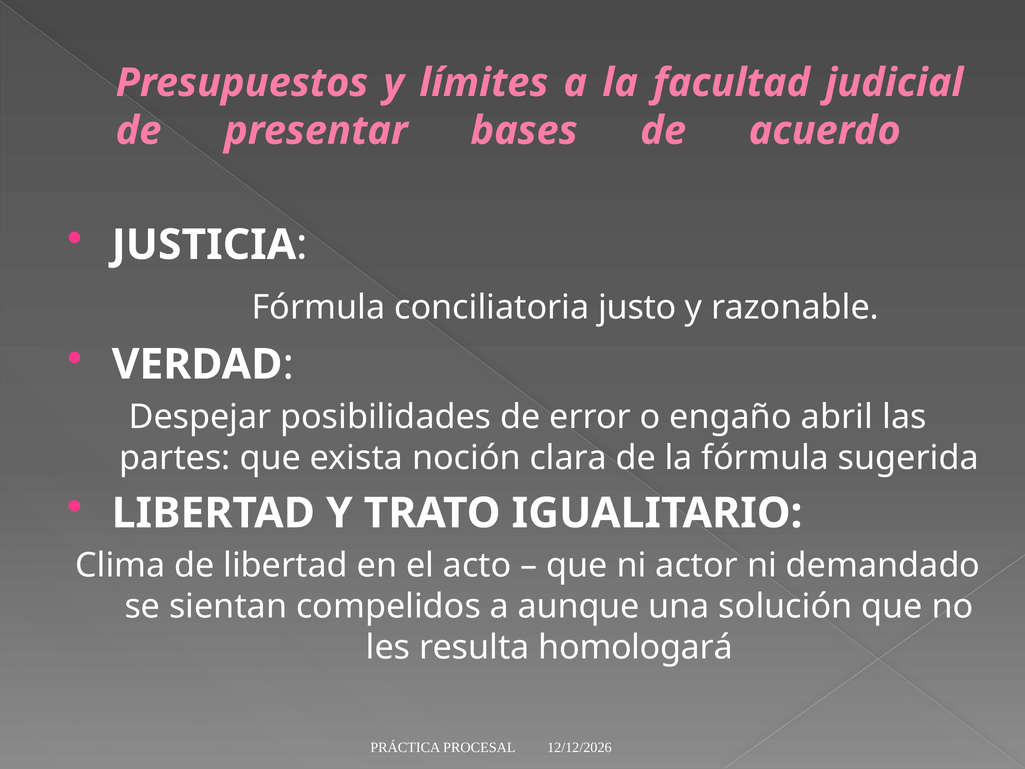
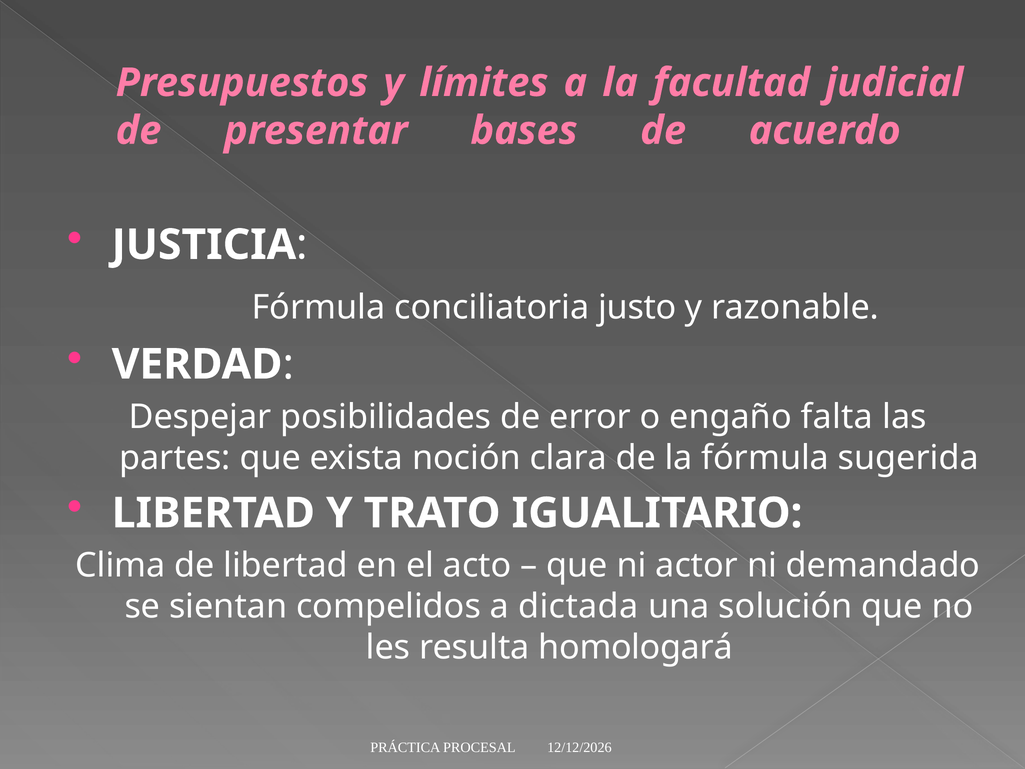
abril: abril -> falta (837, 417)
aunque: aunque -> dictada (578, 606)
